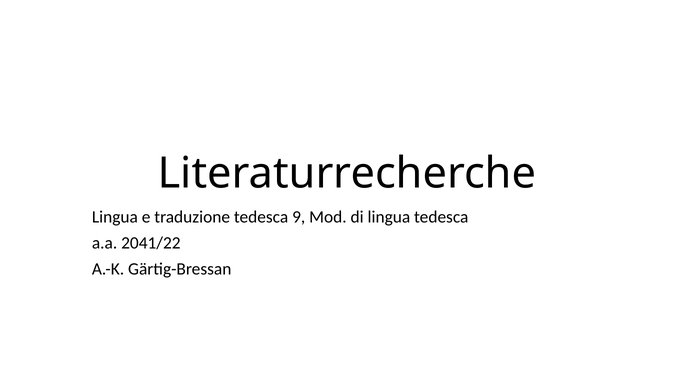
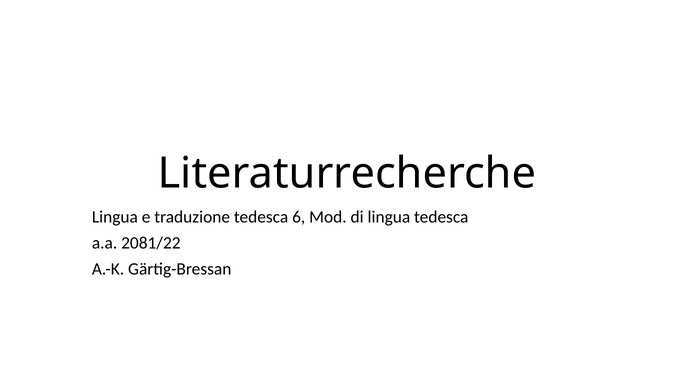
9: 9 -> 6 (299, 217)
2041/22: 2041/22 -> 2081/22 (151, 243)
